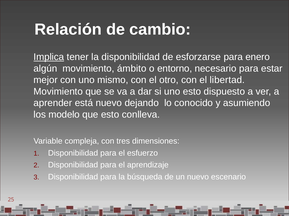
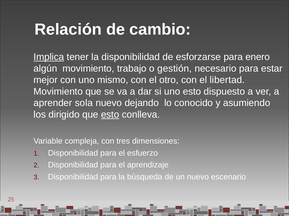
ámbito: ámbito -> trabajo (132, 69)
entorno: entorno -> gestión (175, 69)
está: está -> sola (84, 103)
modelo: modelo -> dirigido (64, 115)
esto underline: none -> present (110, 115)
